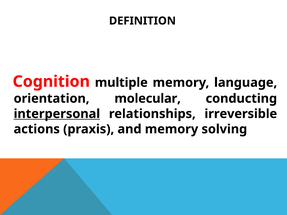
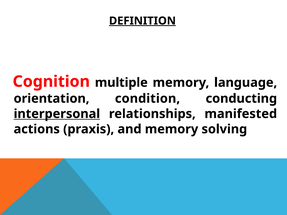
DEFINITION underline: none -> present (142, 21)
molecular: molecular -> condition (147, 99)
irreversible: irreversible -> manifested (241, 114)
